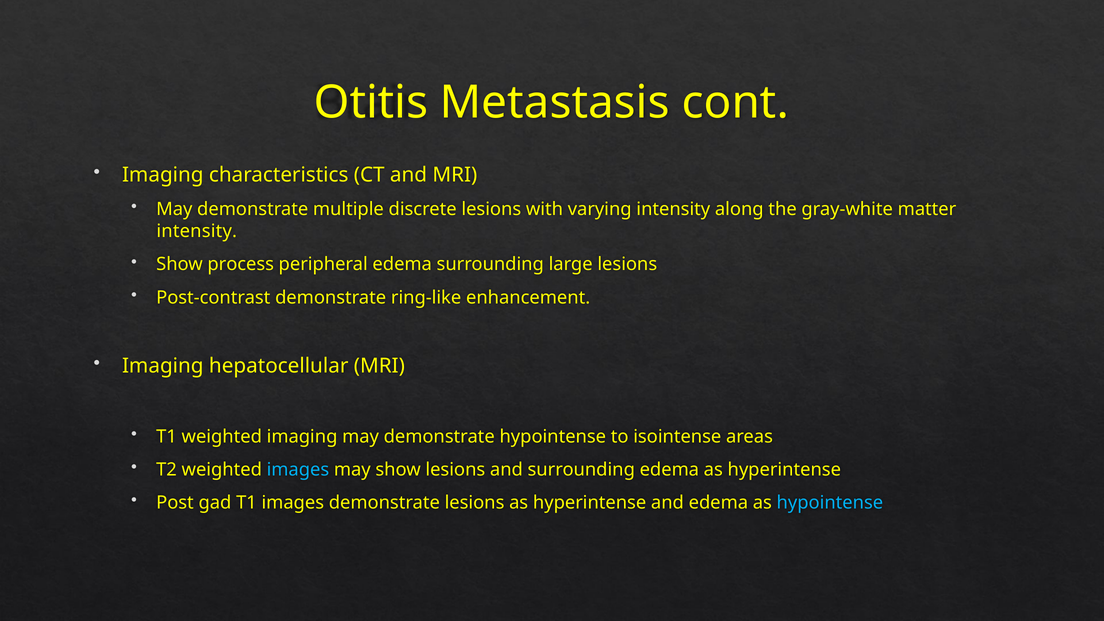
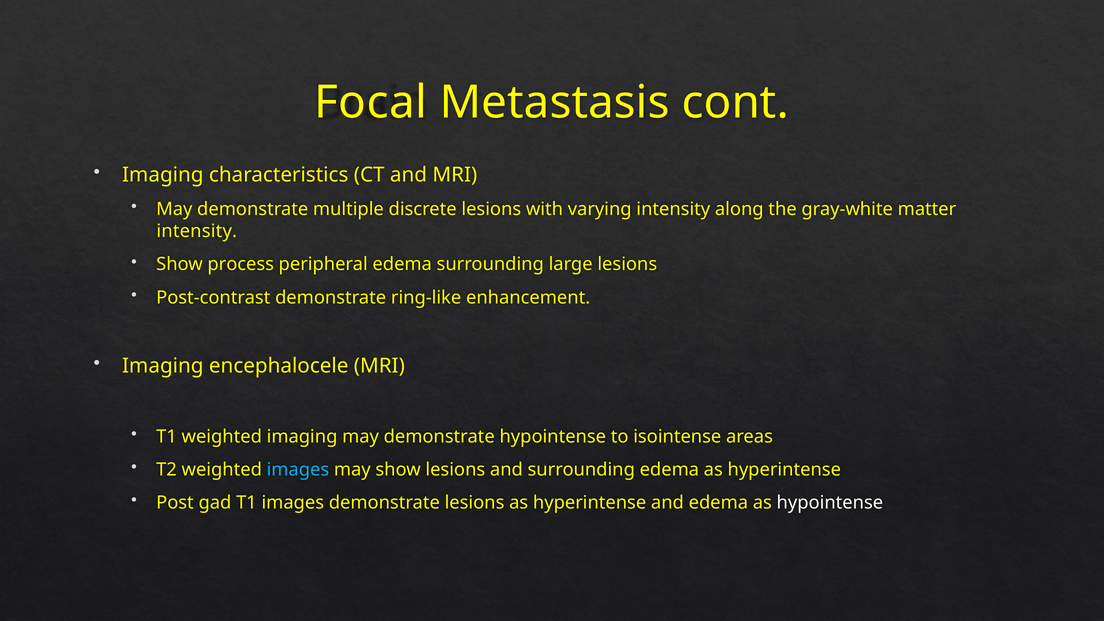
Otitis: Otitis -> Focal (371, 102)
hepatocellular: hepatocellular -> encephalocele (279, 366)
hypointense colour: light blue -> white (830, 503)
